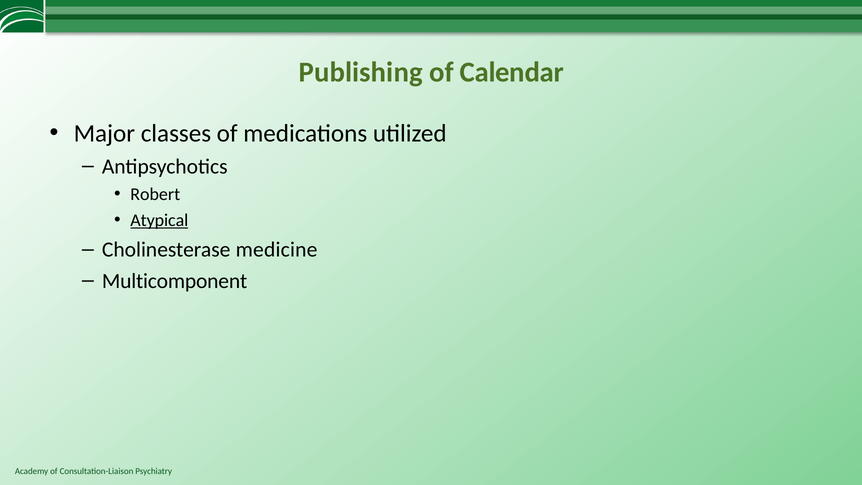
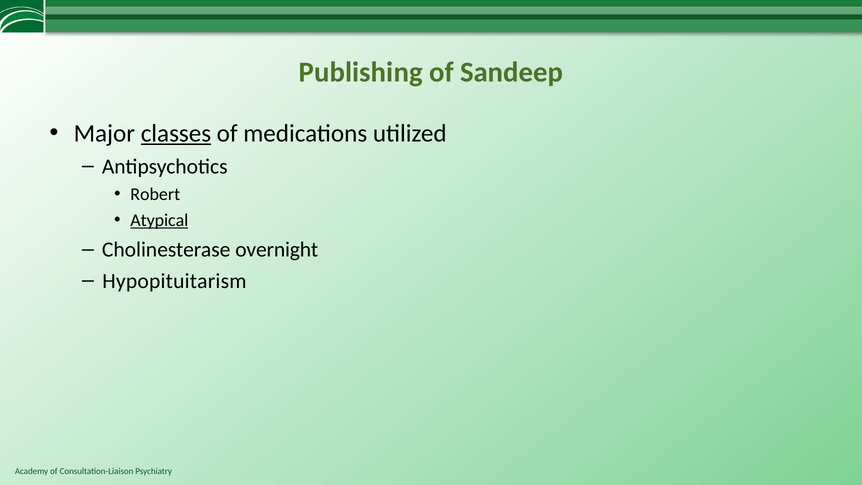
Calendar: Calendar -> Sandeep (512, 72)
classes underline: none -> present (176, 133)
medicine: medicine -> overnight (277, 250)
Multicomponent: Multicomponent -> Hypopituitarism (174, 281)
